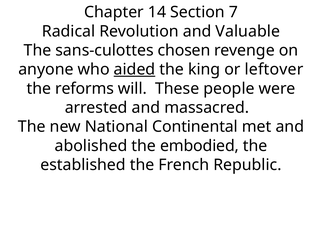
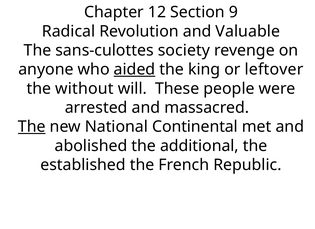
14: 14 -> 12 (157, 12)
7: 7 -> 9 (233, 12)
chosen: chosen -> society (184, 50)
reforms: reforms -> without (84, 89)
The underline: none -> present (32, 127)
embodied: embodied -> additional (199, 146)
